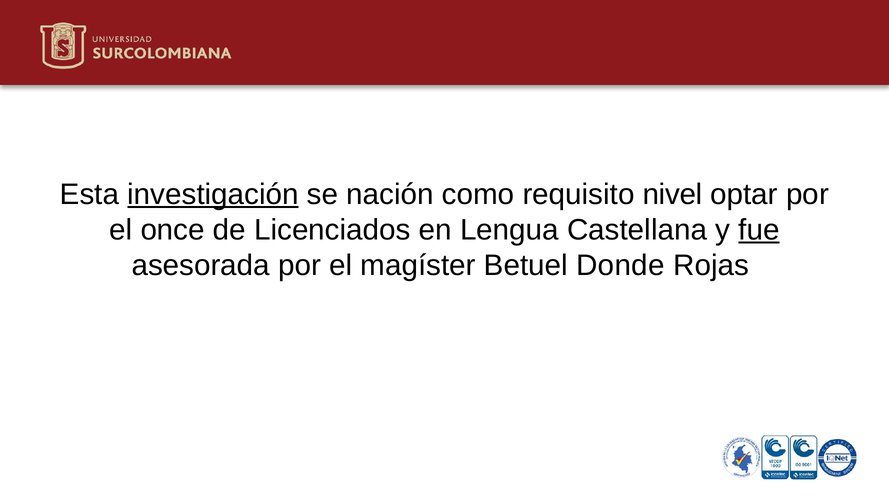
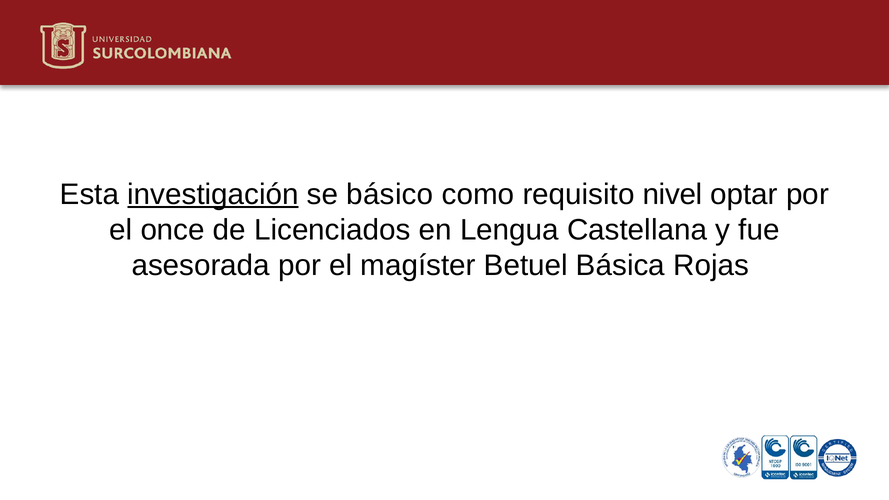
nación: nación -> básico (390, 194)
fue underline: present -> none (759, 230)
Donde: Donde -> Básica (620, 265)
